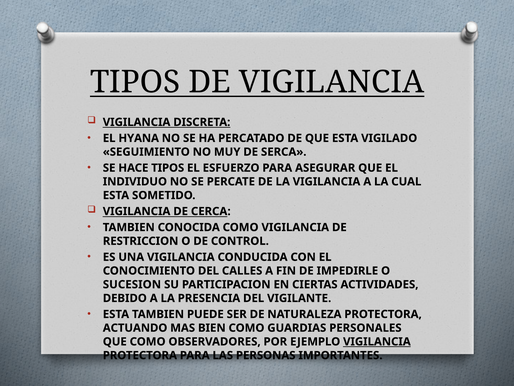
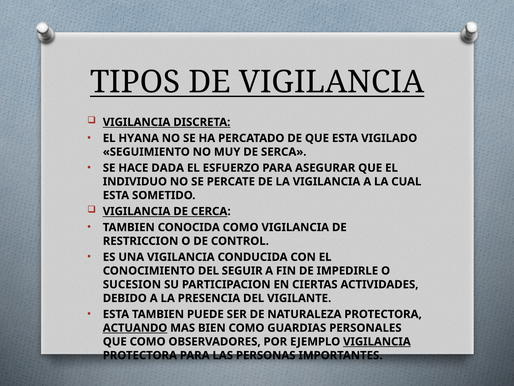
HACE TIPOS: TIPOS -> DADA (168, 168)
CALLES: CALLES -> SEGUIR (242, 270)
ACTUANDO underline: none -> present (135, 328)
